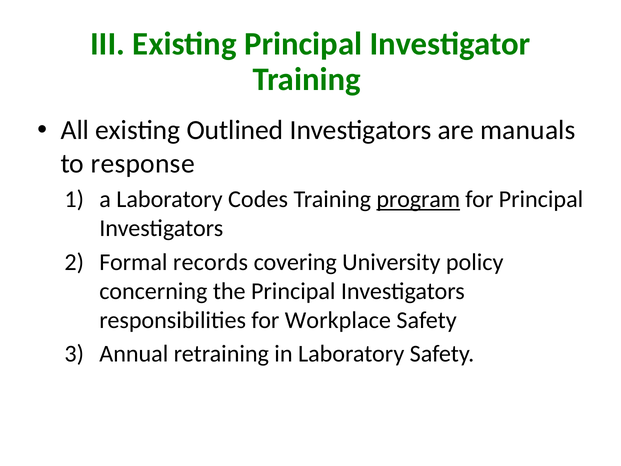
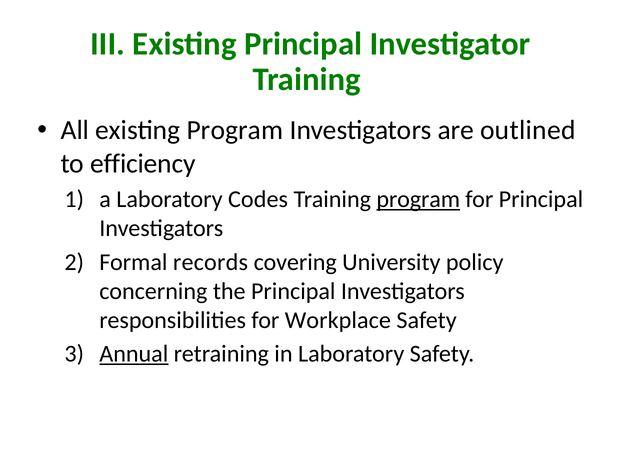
existing Outlined: Outlined -> Program (235, 130)
manuals: manuals -> outlined (528, 130)
response: response -> efficiency (143, 163)
Annual underline: none -> present (134, 354)
